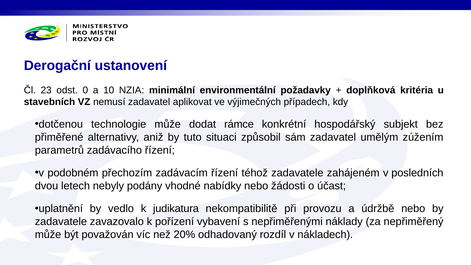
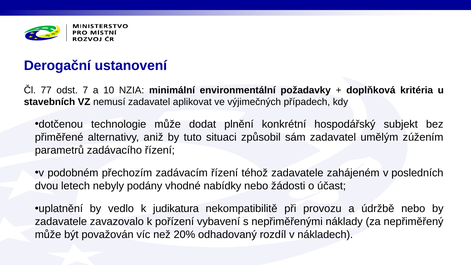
23: 23 -> 77 (46, 90)
0: 0 -> 7 (85, 90)
rámce: rámce -> plnění (239, 124)
